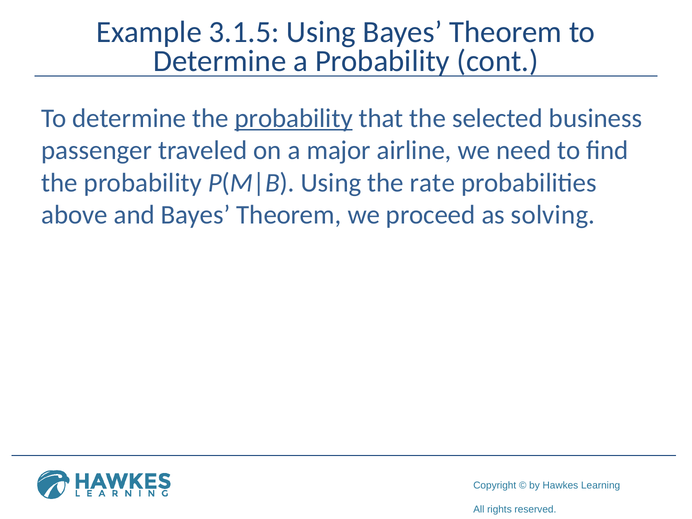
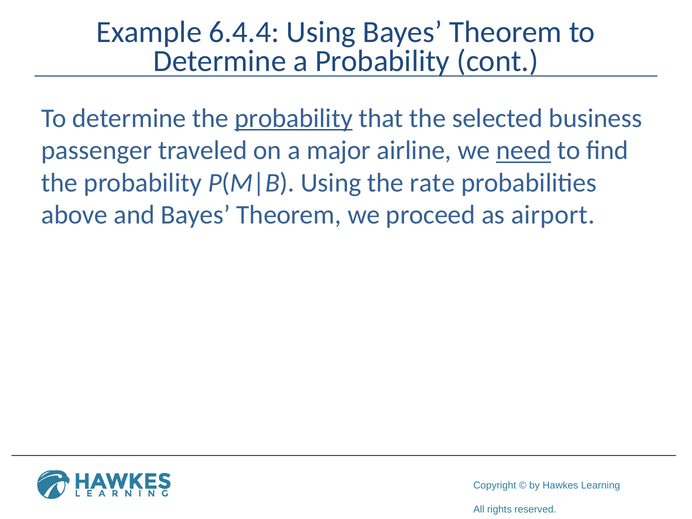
3.1.5: 3.1.5 -> 6.4.4 (244, 32)
need underline: none -> present (524, 150)
solving: solving -> airport (553, 215)
